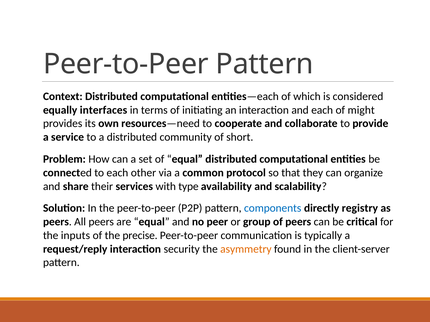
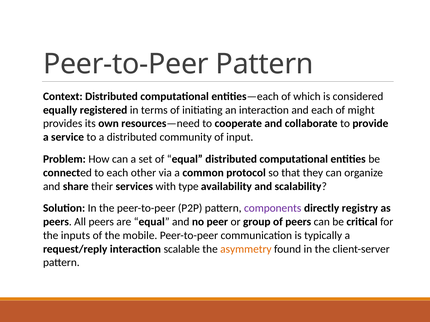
interfaces: interfaces -> registered (104, 110)
short: short -> input (240, 137)
components colour: blue -> purple (273, 209)
precise: precise -> mobile (140, 236)
security: security -> scalable (182, 249)
